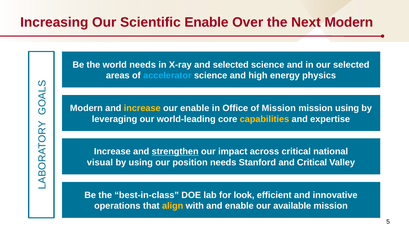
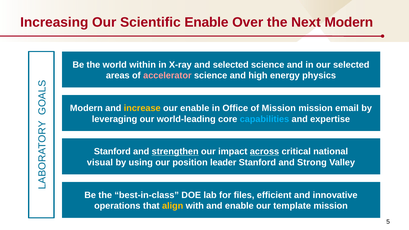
world needs: needs -> within (143, 65)
accelerator colour: light blue -> pink (167, 76)
mission using: using -> email (347, 108)
capabilities colour: yellow -> light blue (264, 119)
Increase: Increase -> Stanford (112, 152)
across underline: none -> present (264, 152)
position needs: needs -> leader (223, 163)
and Critical: Critical -> Strong (312, 163)
look: look -> files (244, 195)
available: available -> template (292, 206)
